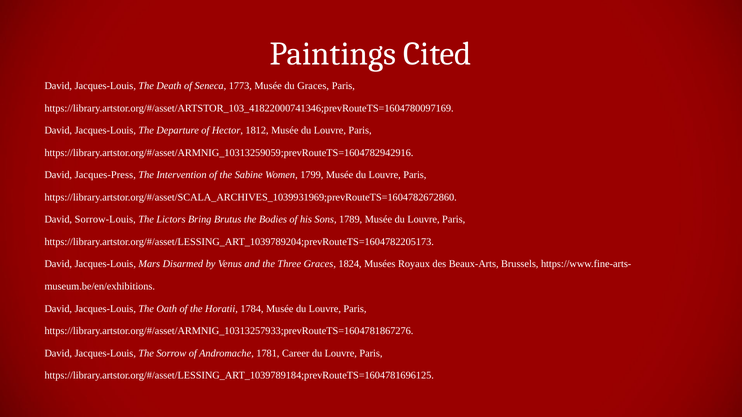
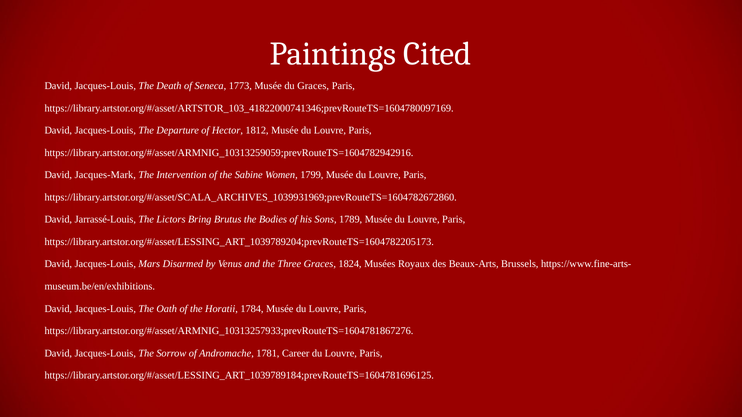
Jacques-Press: Jacques-Press -> Jacques-Mark (105, 175)
Sorrow-Louis: Sorrow-Louis -> Jarrassé-Louis (105, 220)
